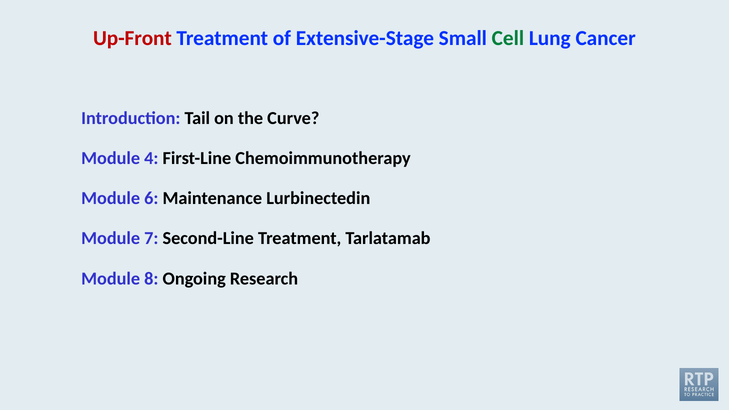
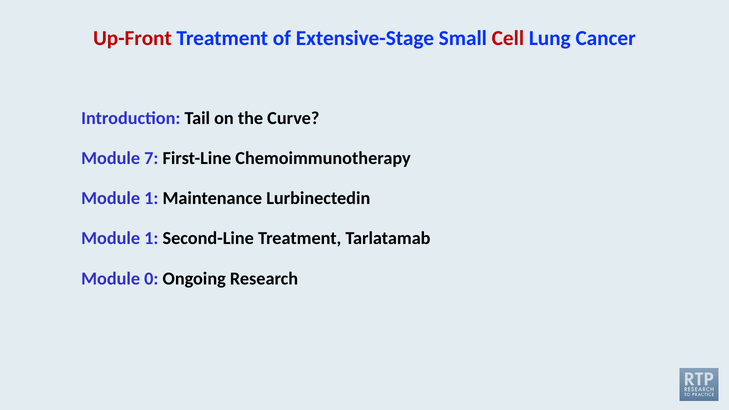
Cell colour: green -> red (508, 38)
4: 4 -> 7 (151, 158)
6: 6 -> 1 (151, 198)
7: 7 -> 1 (151, 239)
8: 8 -> 0 (151, 279)
